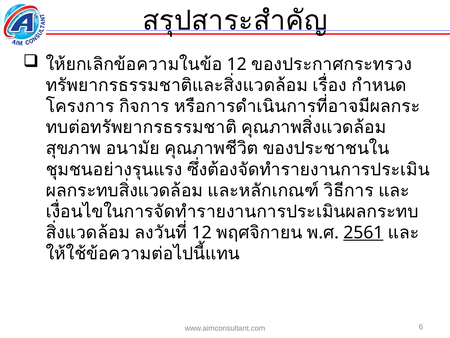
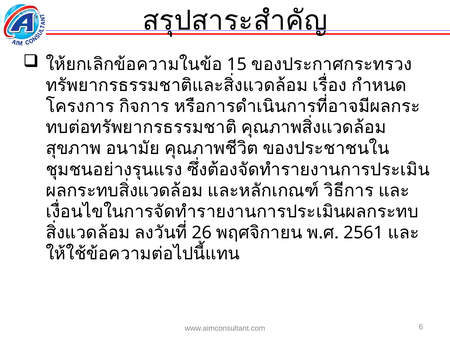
12: 12 -> 15 (237, 64)
12: 12 -> 26 (202, 232)
2561 underline: present -> none (363, 232)
